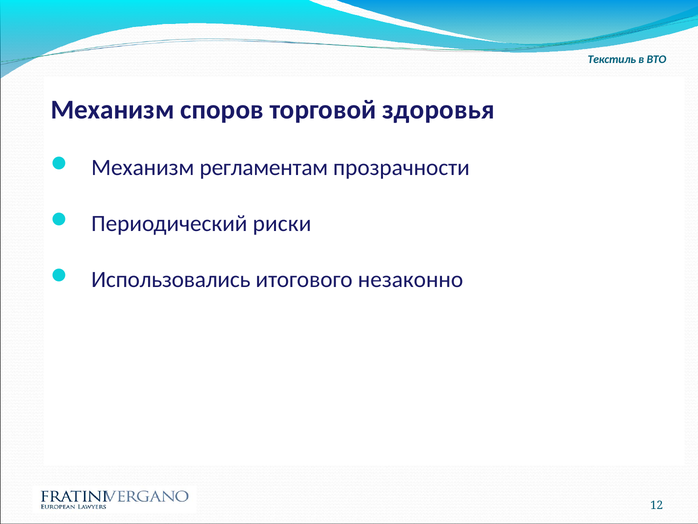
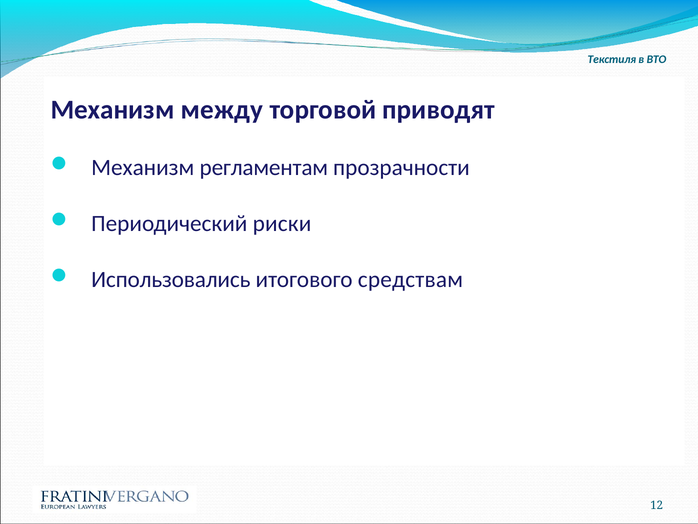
Текстиль: Текстиль -> Текстиля (612, 59)
споров: споров -> между (222, 110)
здоровья: здоровья -> приводят (438, 110)
незаконно: незаконно -> средствам (410, 279)
